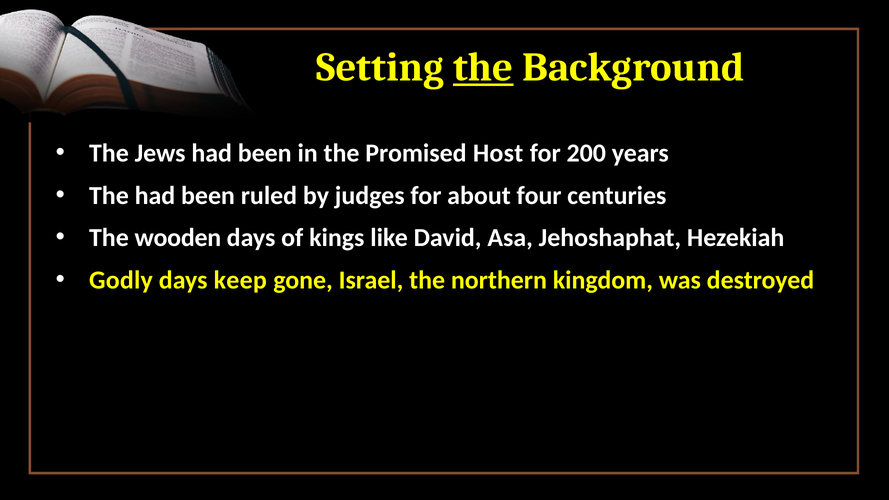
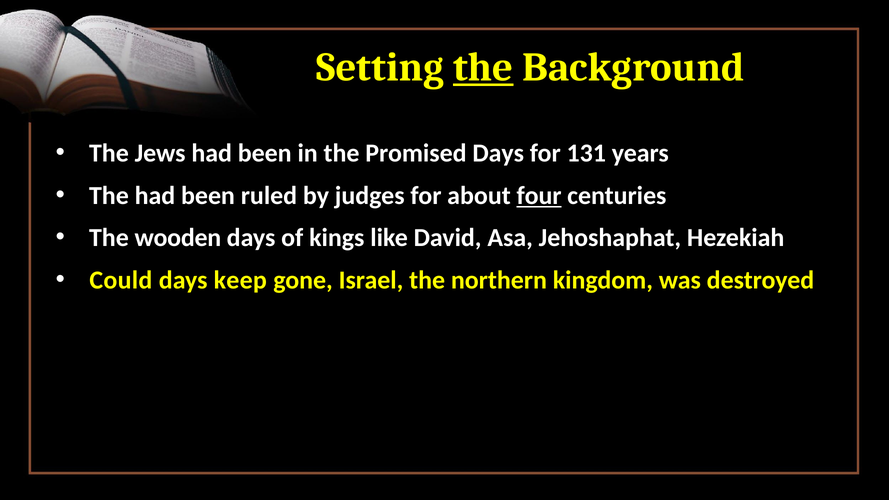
Promised Host: Host -> Days (498, 153)
200: 200 -> 131 (586, 153)
four underline: none -> present (539, 196)
Godly: Godly -> Could (121, 280)
